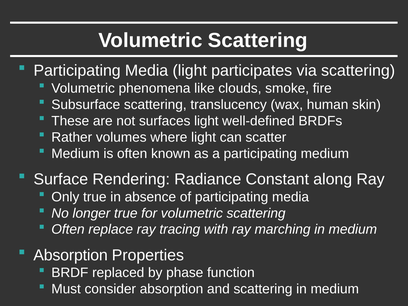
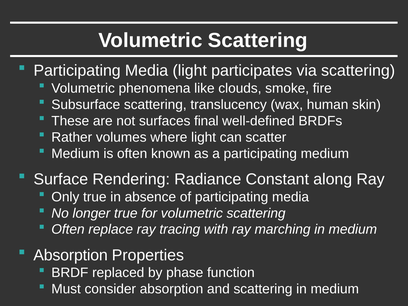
surfaces light: light -> final (206, 121)
